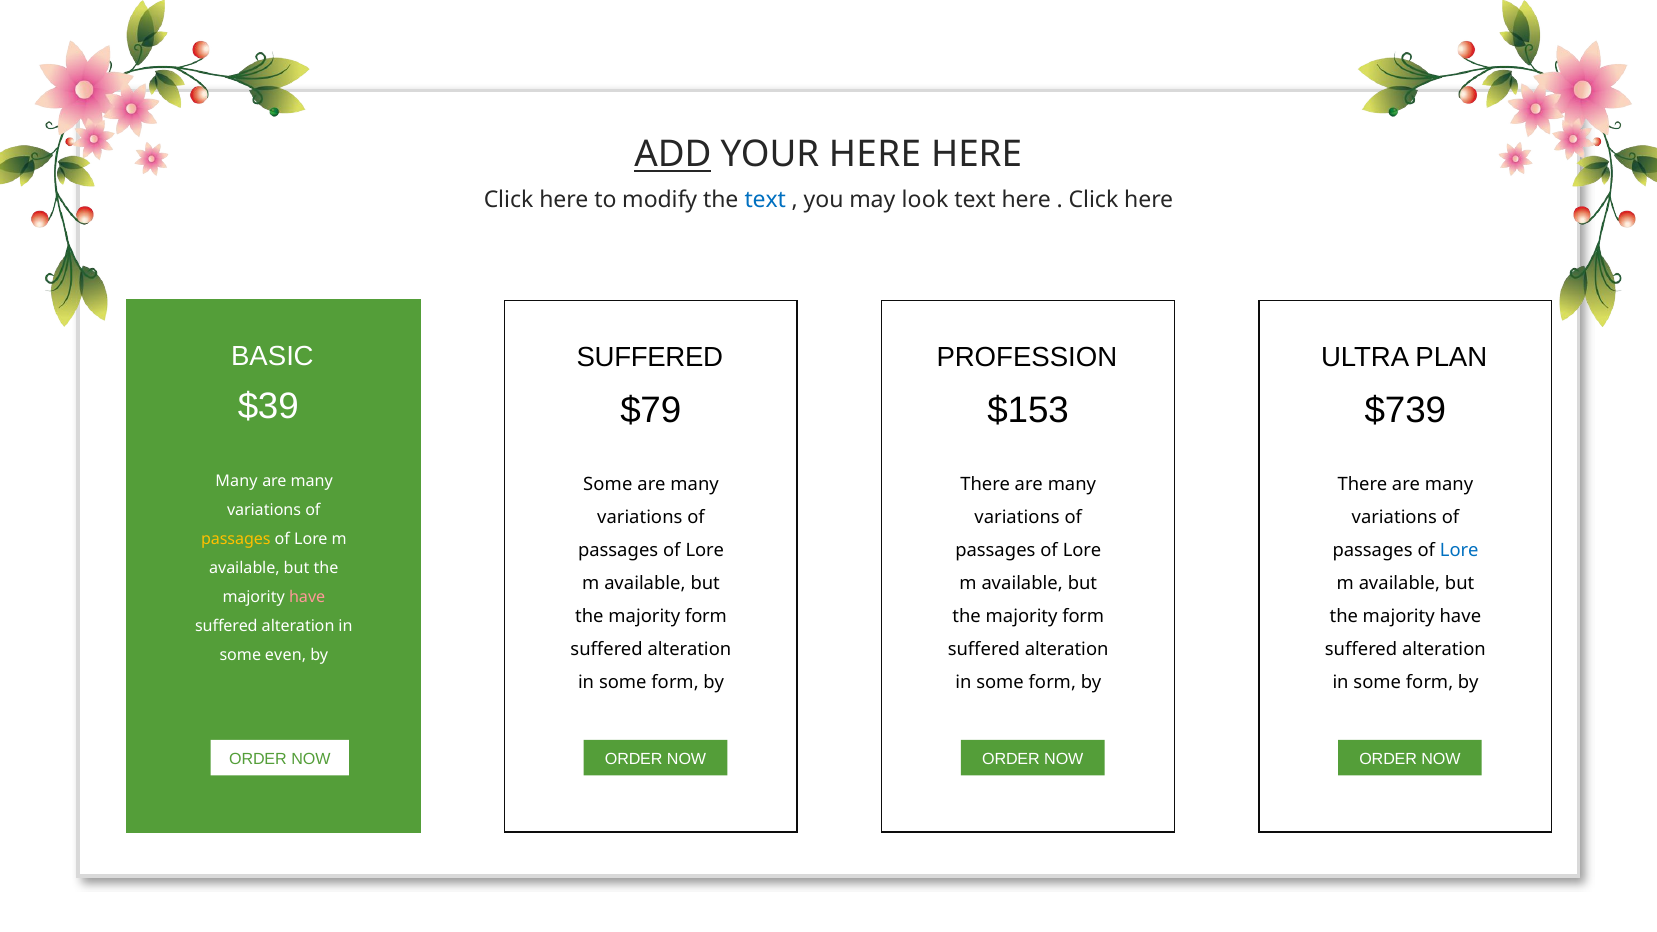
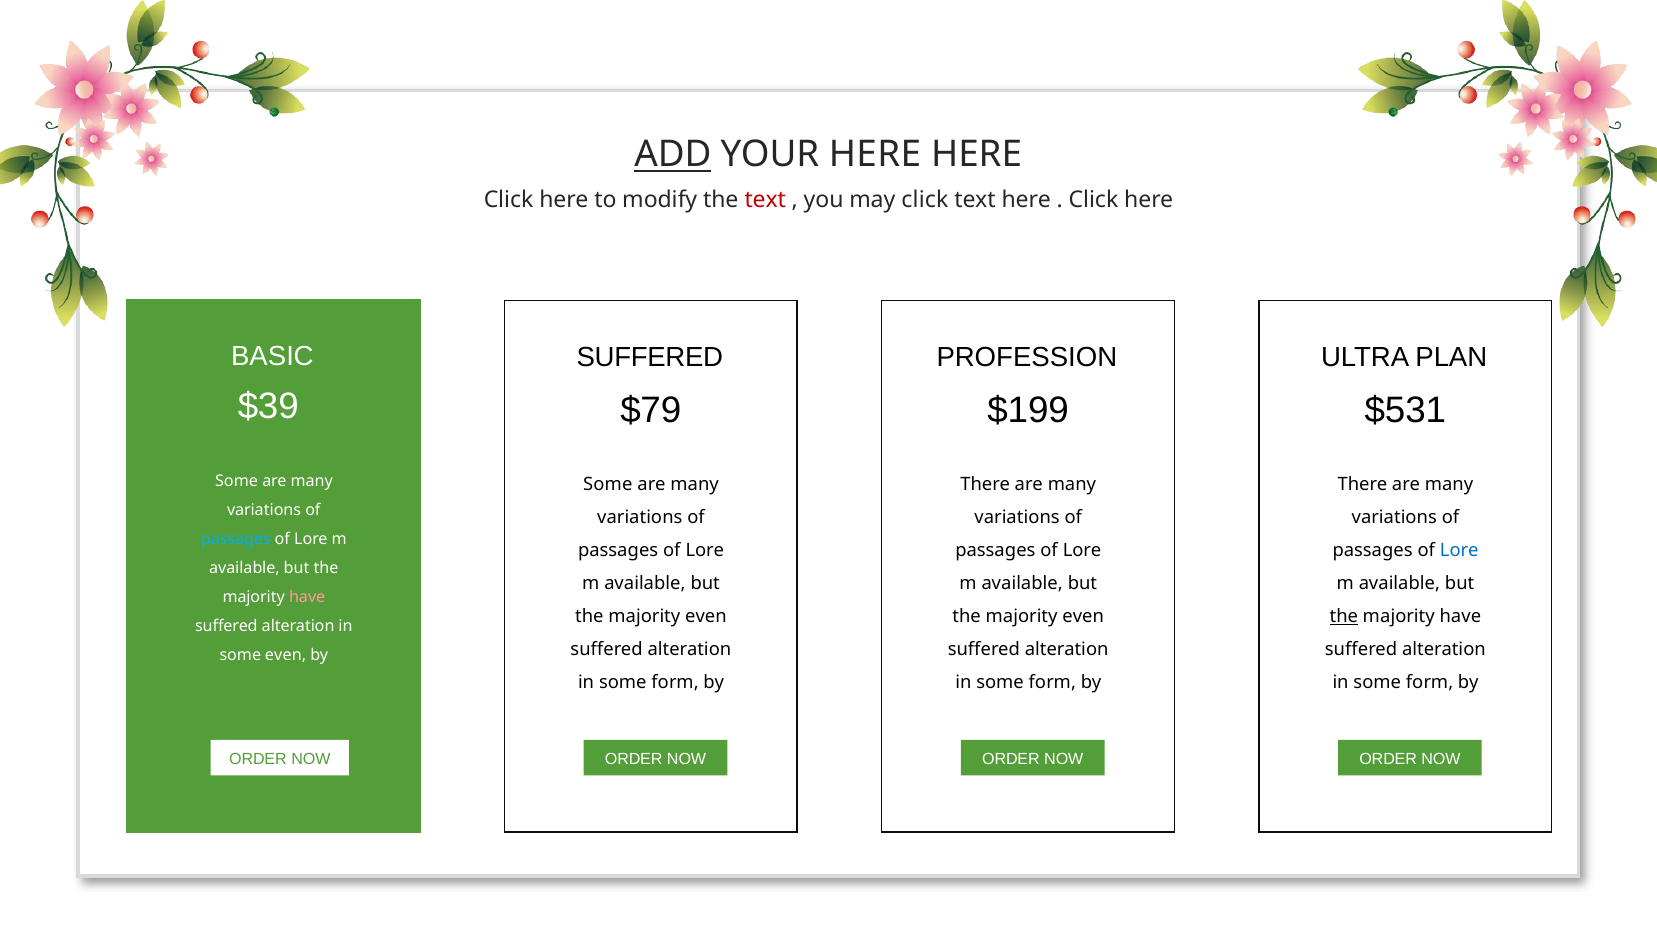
text colour: blue -> red (765, 200)
may look: look -> click (925, 200)
$153: $153 -> $199 (1028, 411)
$739: $739 -> $531 (1405, 411)
Many: Many -> Some (237, 482)
passages colour: yellow -> light blue (236, 539)
form: form -> even (706, 617)
form: form -> even (1083, 617)
the underline: none -> present (1344, 617)
